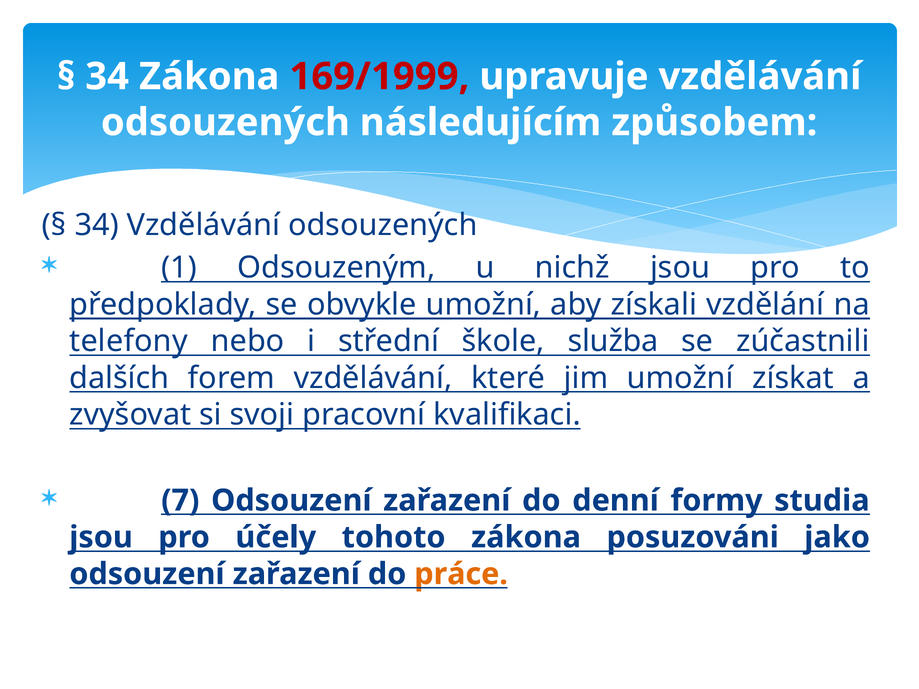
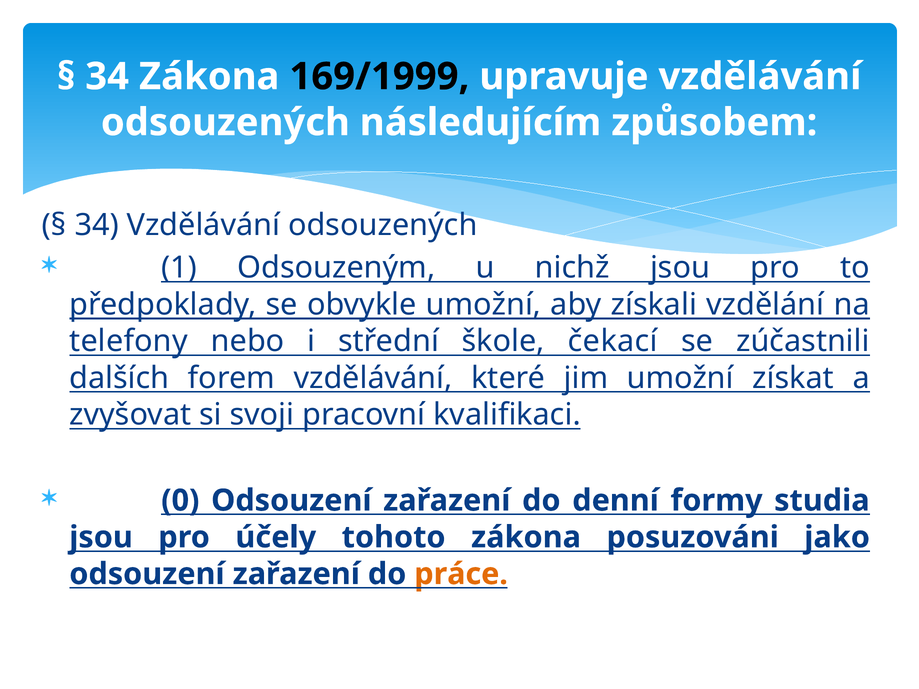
169/1999 colour: red -> black (379, 77)
služba: služba -> čekací (613, 341)
7: 7 -> 0 (180, 501)
